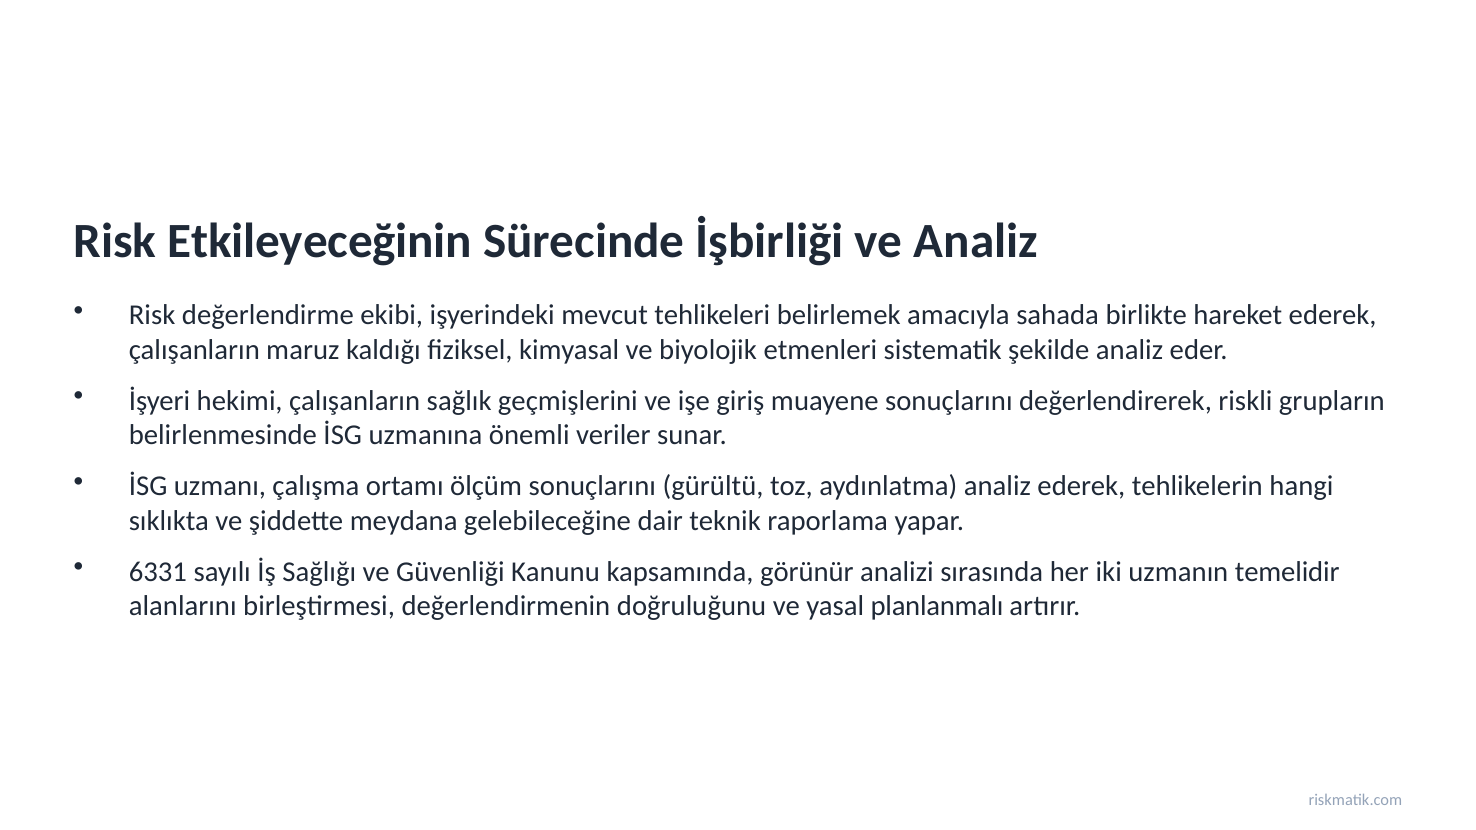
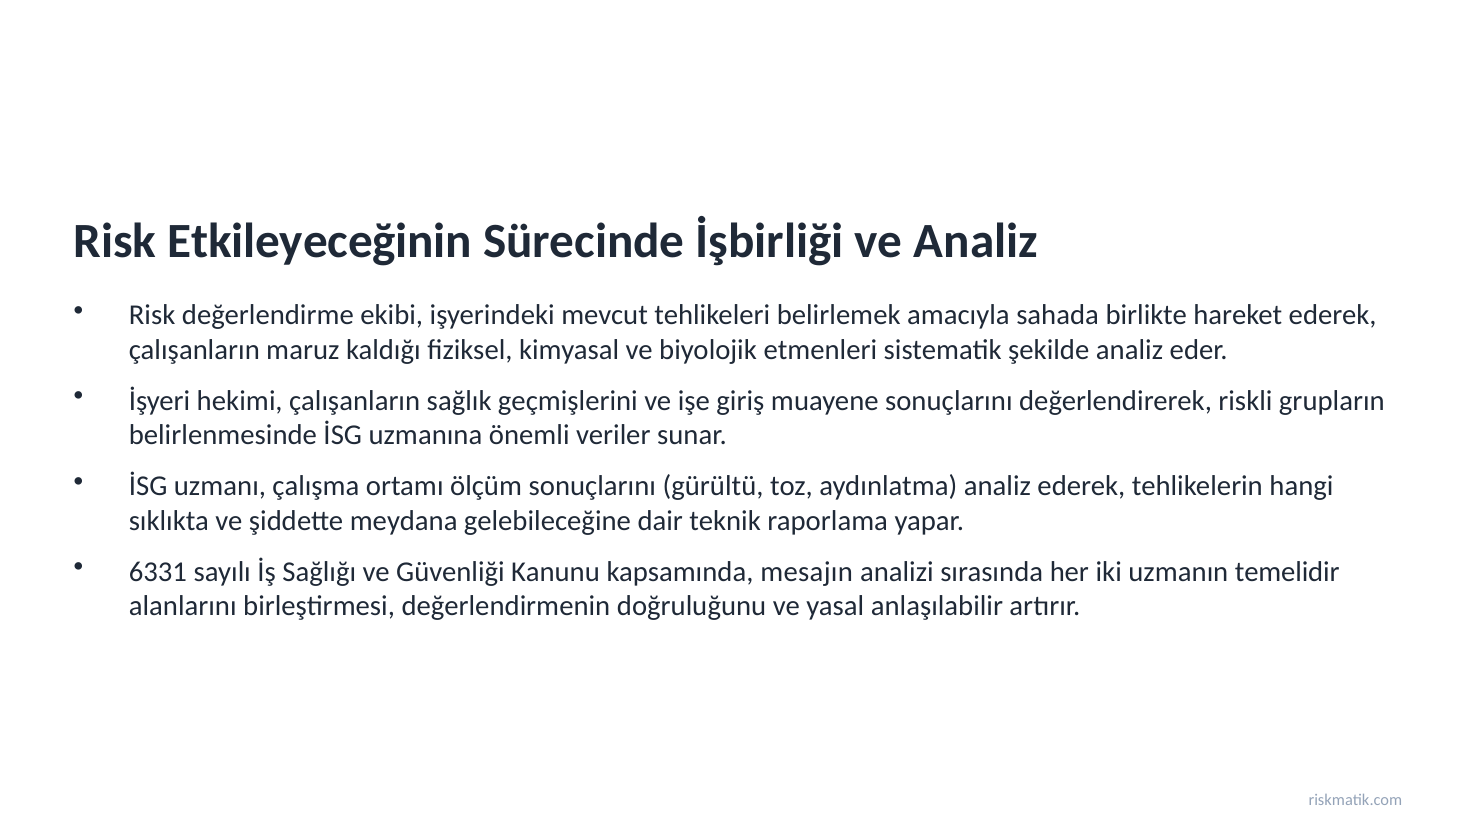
görünür: görünür -> mesajın (807, 572)
planlanmalı: planlanmalı -> anlaşılabilir (937, 606)
